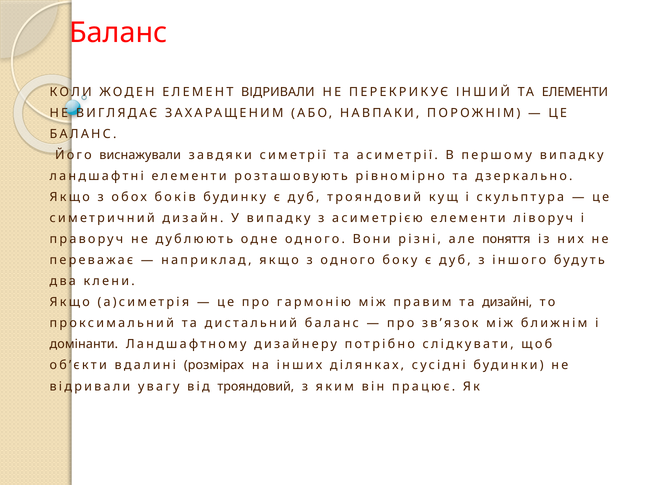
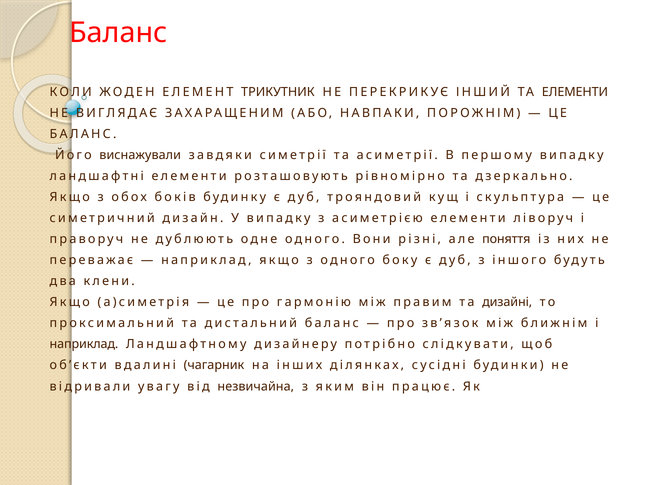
ЕЛЕМЕНТ ВІДРИВАЛИ: ВІДРИВАЛИ -> ТРИКУТНИК (278, 92)
домінанти: домінанти -> наприклад (84, 344)
розмірах: розмірах -> чагарник (214, 366)
від трояндовий: трояндовий -> незвичайна (256, 387)
